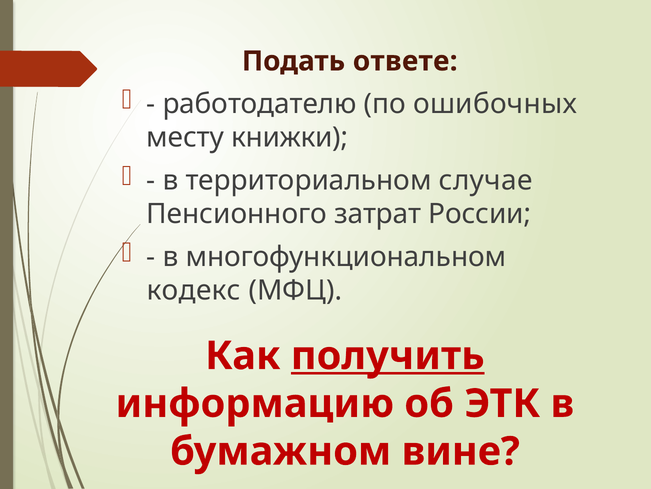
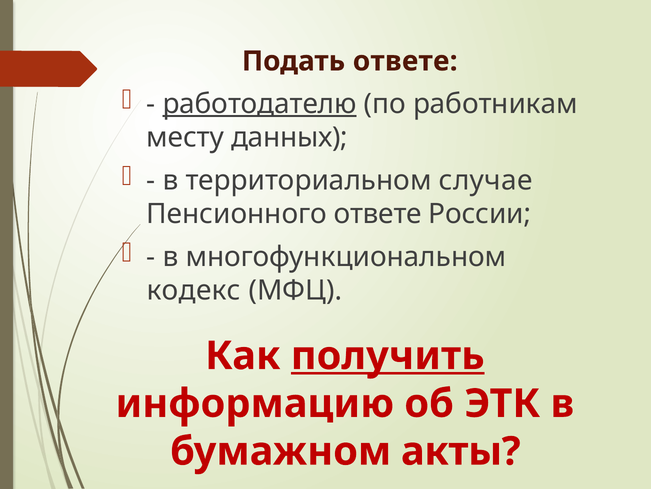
работодателю underline: none -> present (260, 104)
ошибочных: ошибочных -> работникам (495, 104)
книжки: книжки -> данных (290, 137)
Пенсионного затрат: затрат -> ответе (378, 214)
вине: вине -> акты (461, 451)
